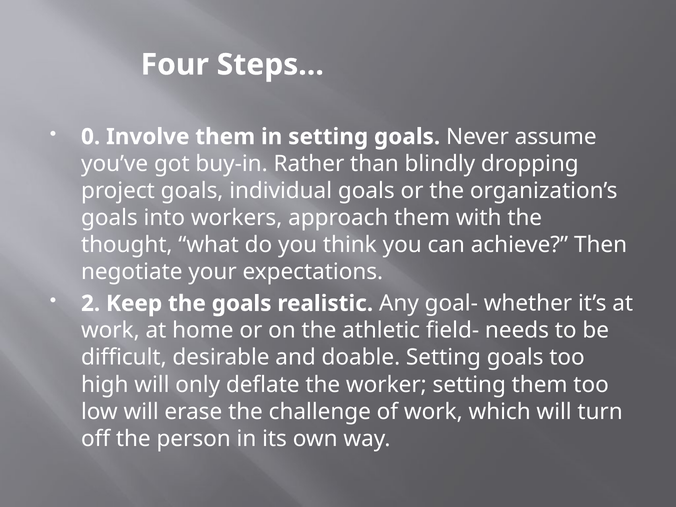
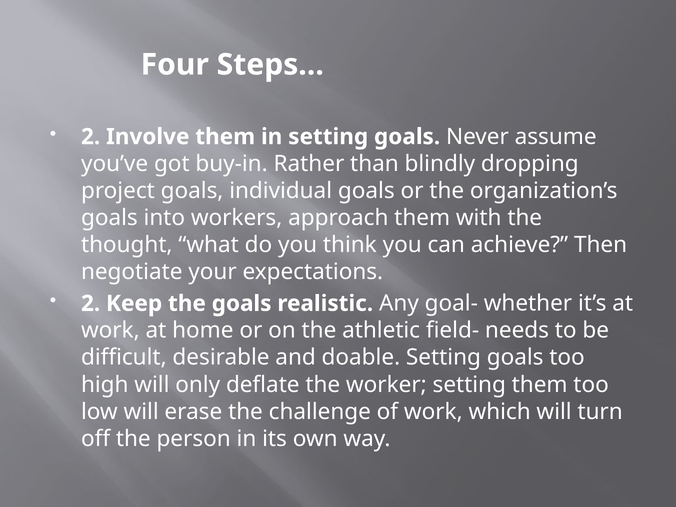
0: 0 -> 2 (91, 137)
